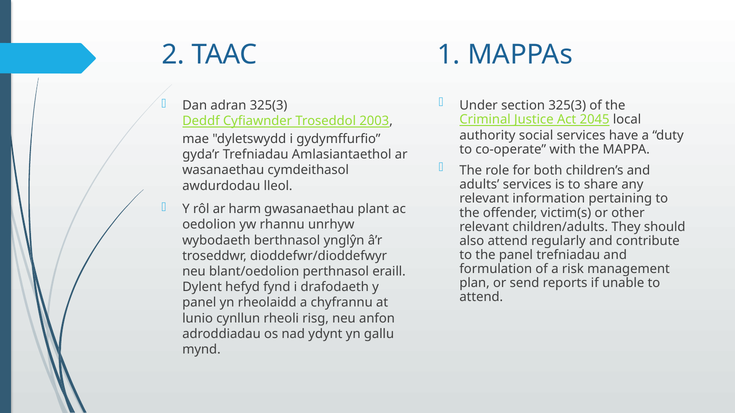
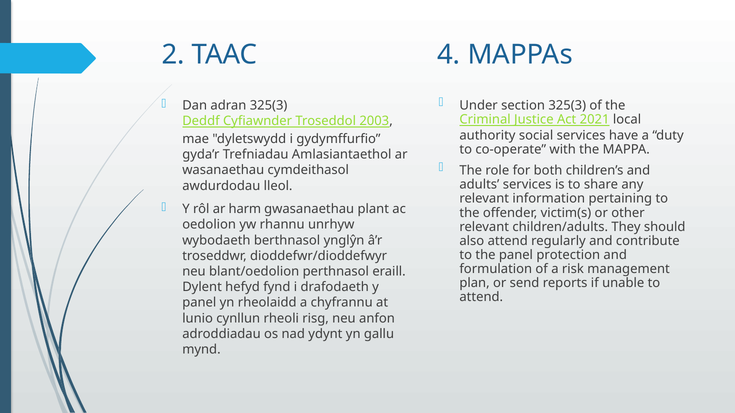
1: 1 -> 4 (449, 55)
2045: 2045 -> 2021 (595, 120)
panel trefniadau: trefniadau -> protection (568, 255)
